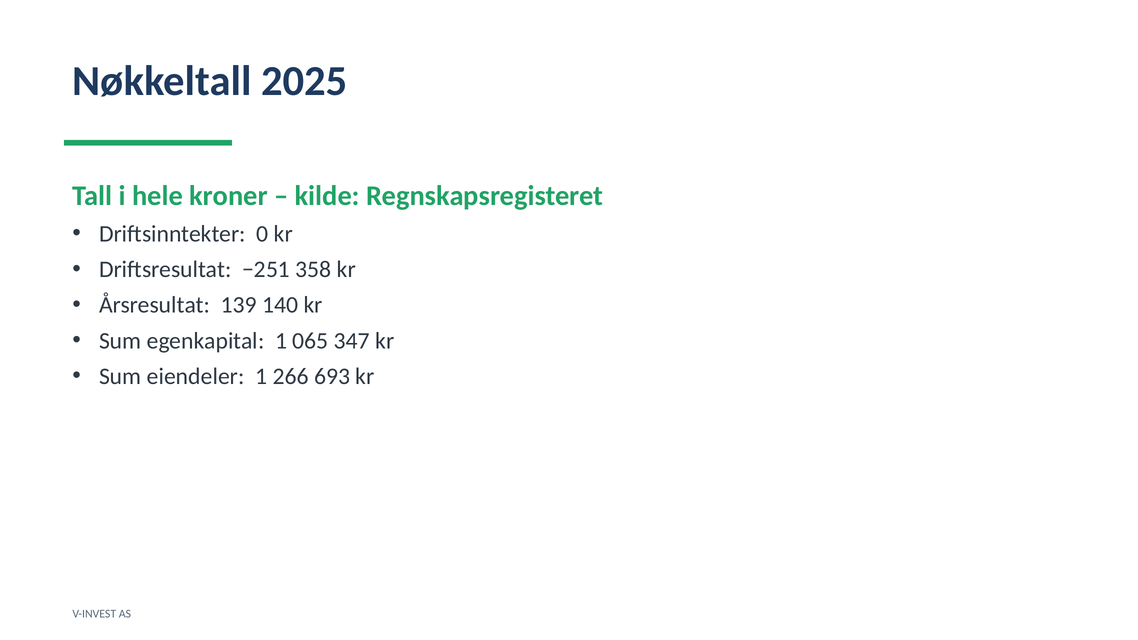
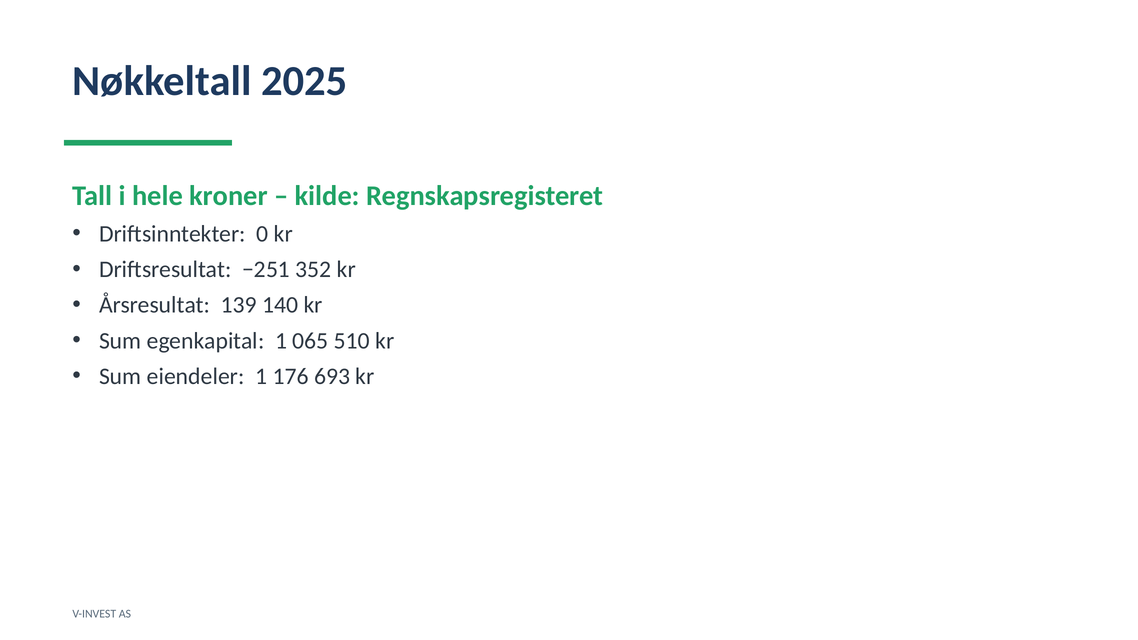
358: 358 -> 352 (313, 270)
347: 347 -> 510 (352, 341)
266: 266 -> 176 (291, 376)
